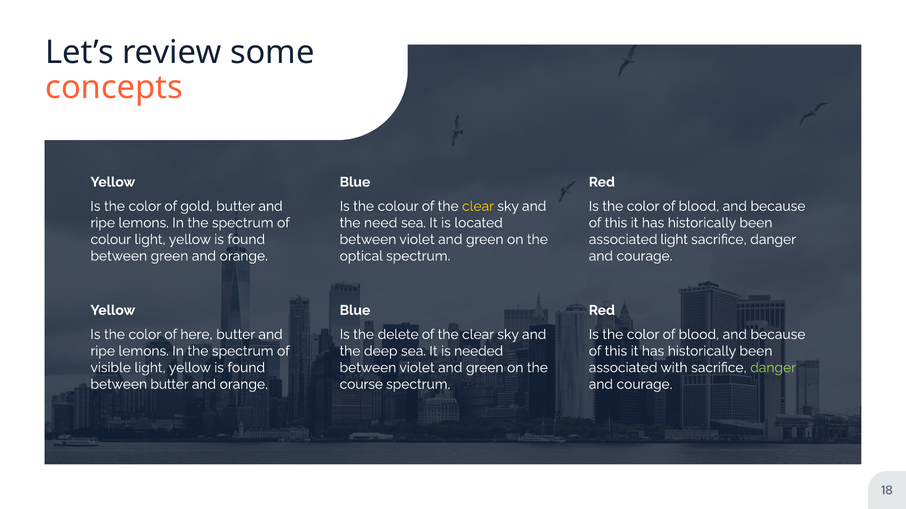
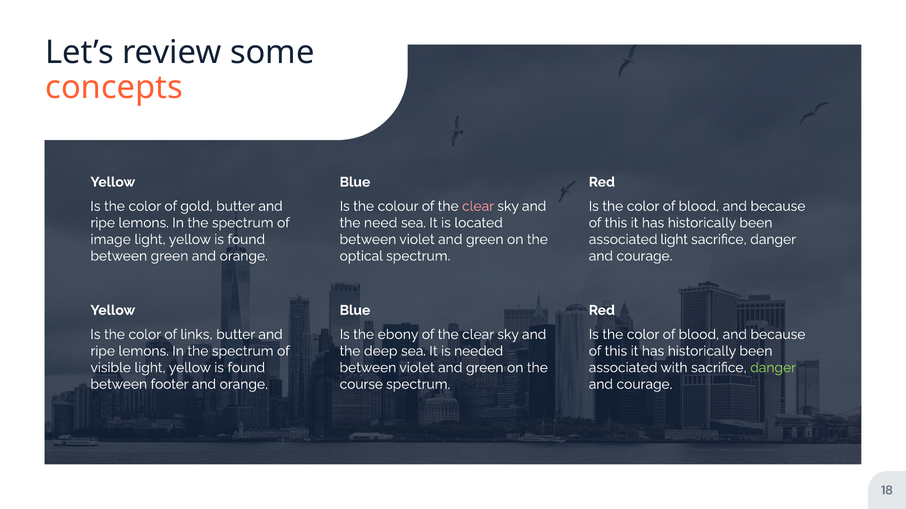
clear colour: yellow -> pink (478, 206)
colour: colour -> image (111, 240)
here: here -> links (196, 335)
delete: delete -> ebony (398, 335)
between butter: butter -> footer (170, 385)
